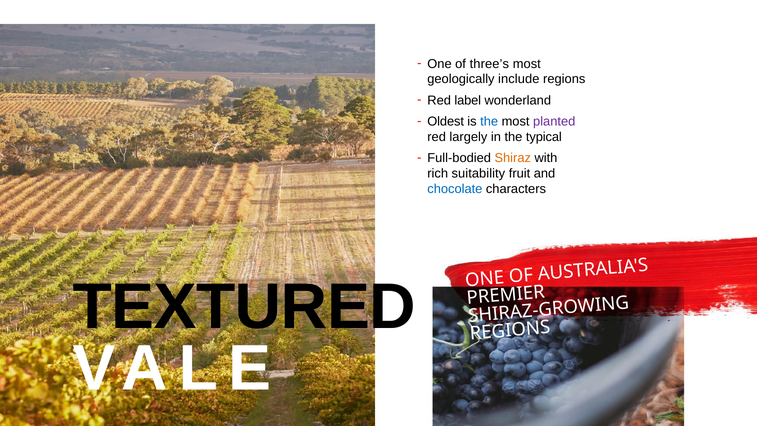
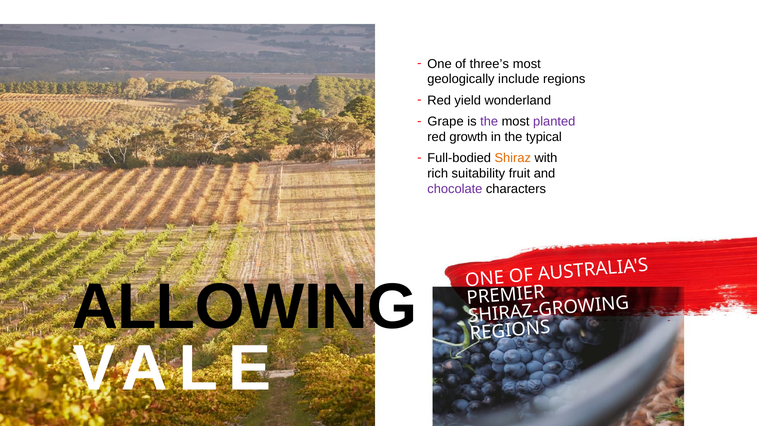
label: label -> yield (468, 100)
Oldest: Oldest -> Grape (446, 122)
the colour: blue -> purple (489, 122)
largely: largely -> growth (468, 137)
chocolate colour: blue -> purple (455, 189)
TEXTURED: TEXTURED -> ALLOWING (244, 307)
